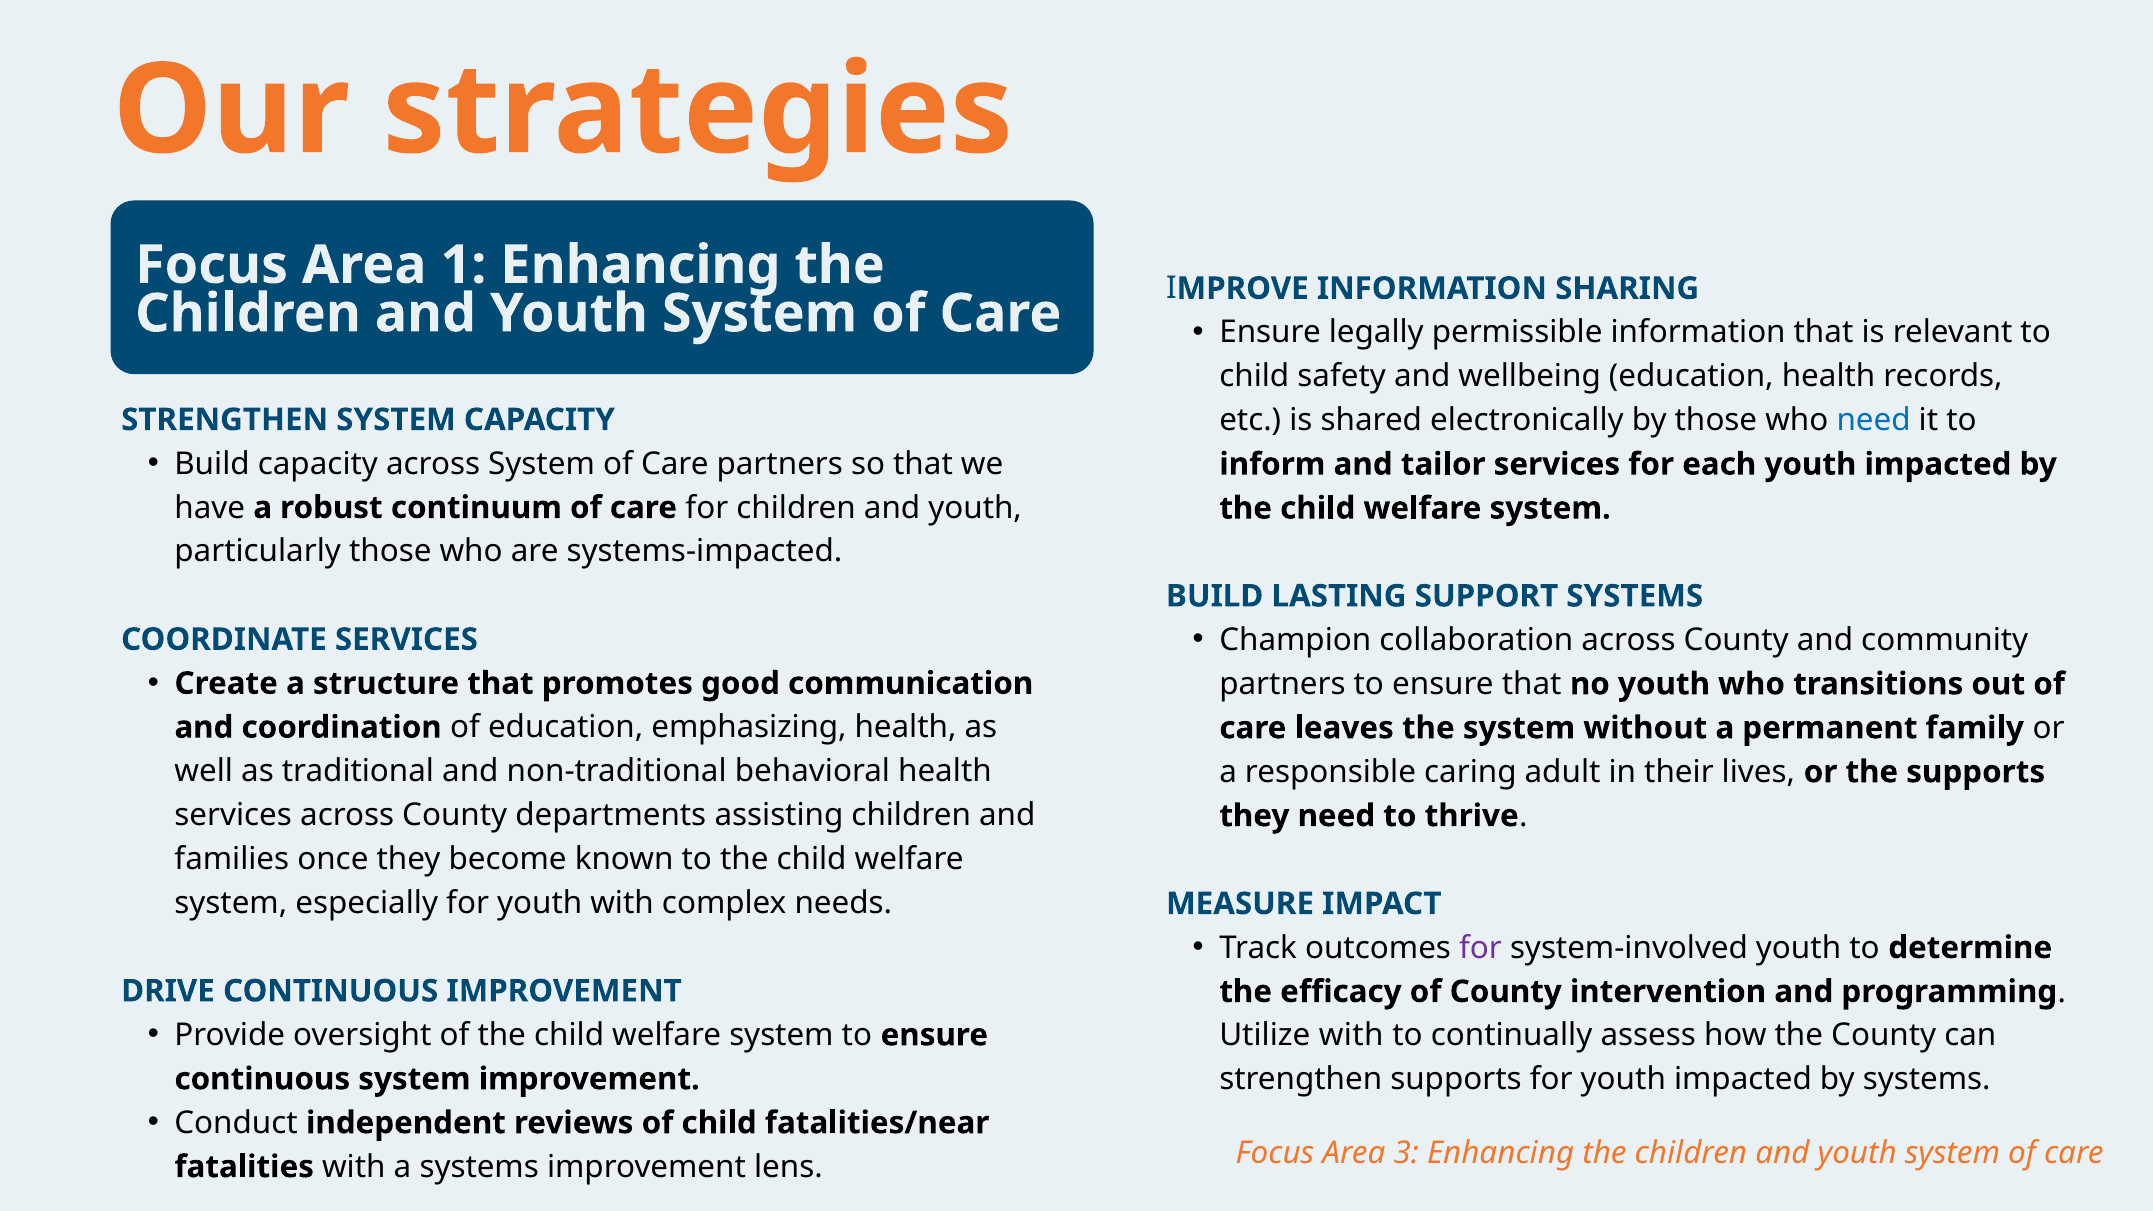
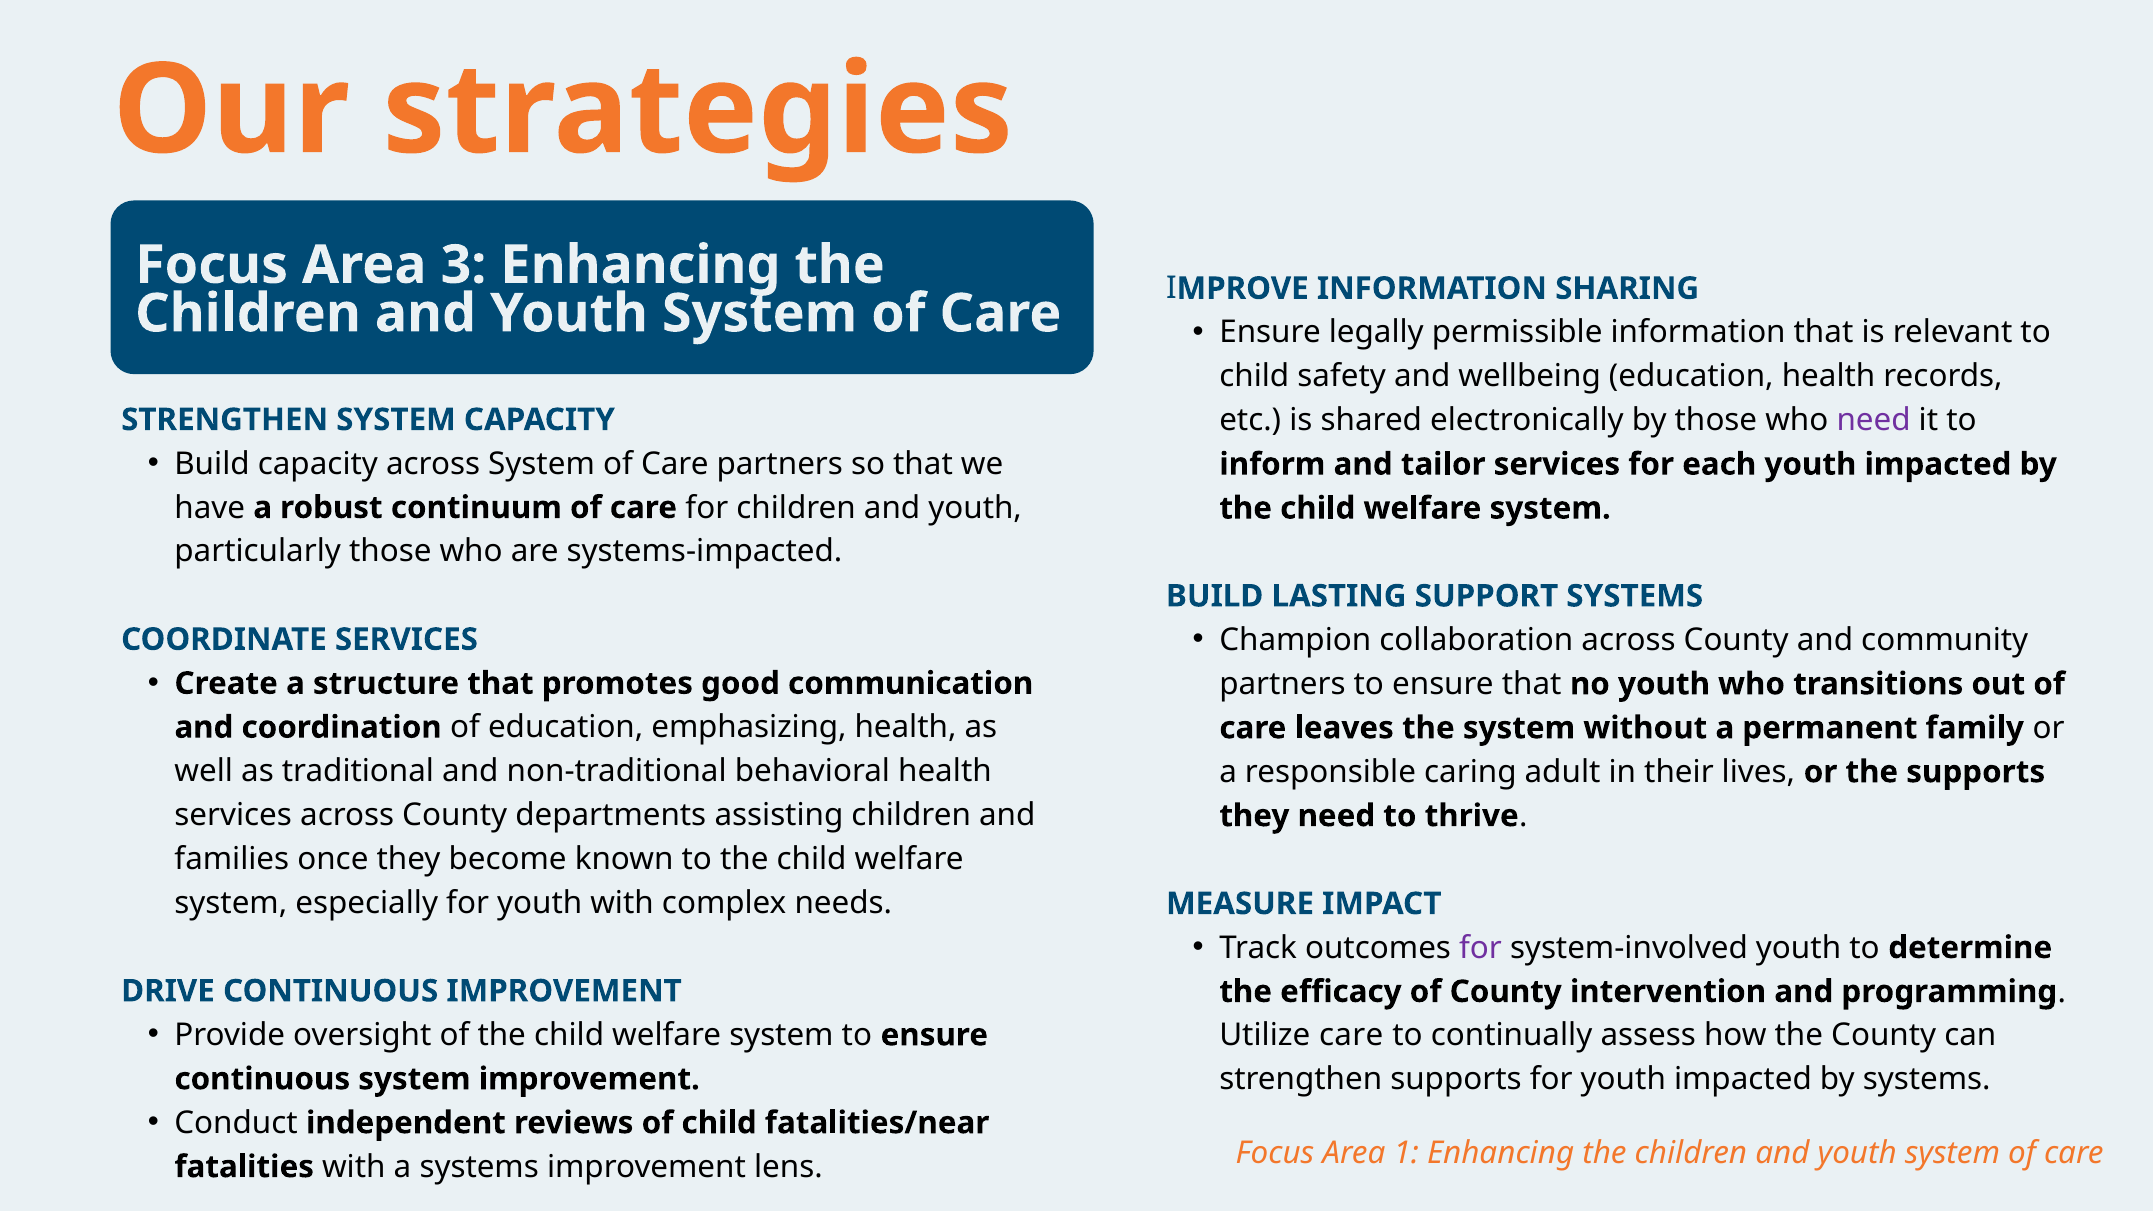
1: 1 -> 3 (463, 265)
need colour: blue -> purple (1874, 420)
Utilize with: with -> care (1351, 1036)
3: 3 -> 1 (1406, 1154)
